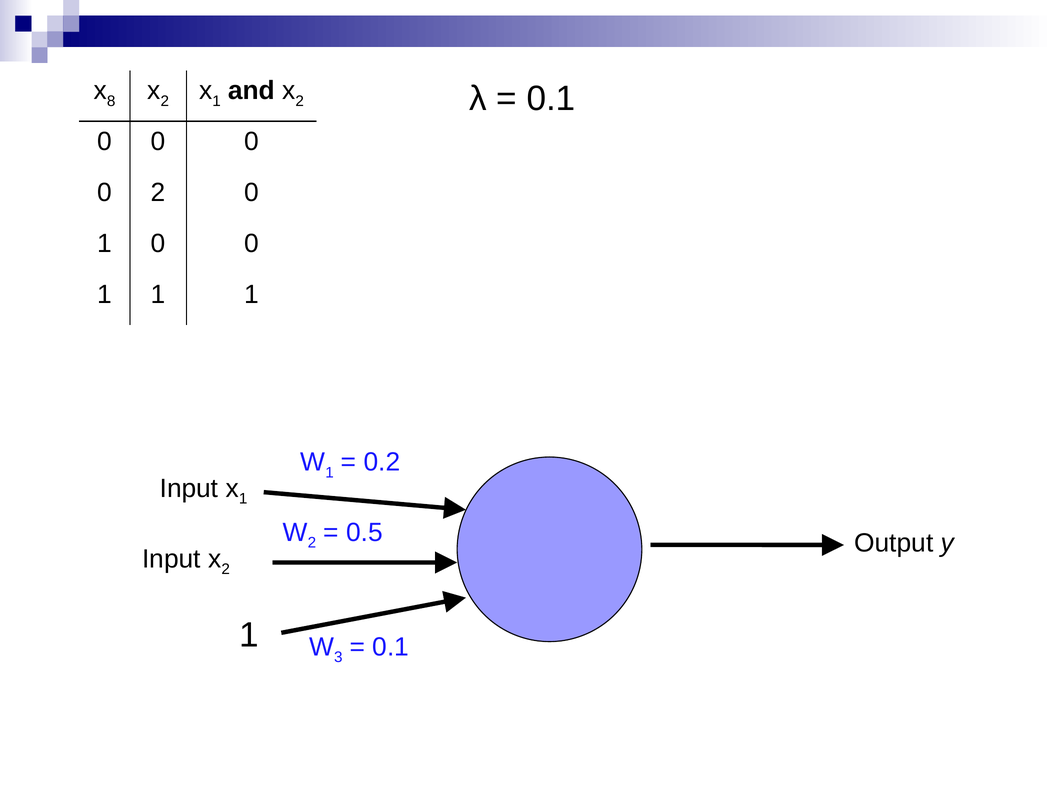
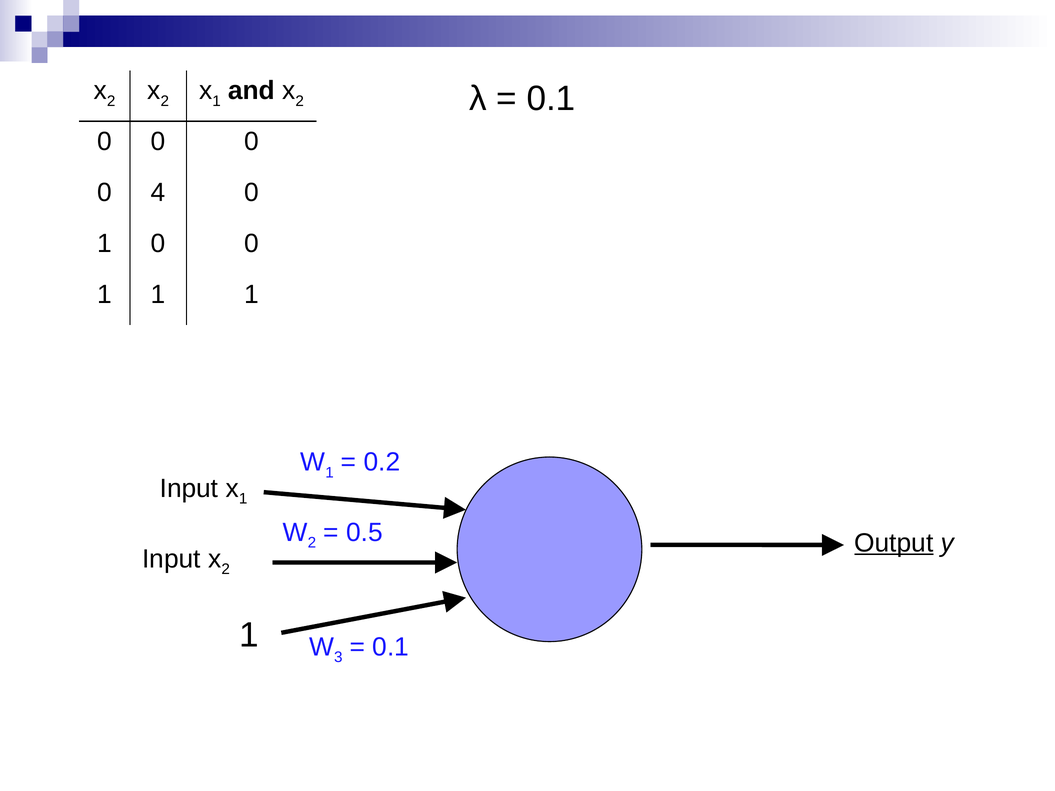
8: 8 -> 2 (111, 101)
0 2: 2 -> 4 (158, 193)
Output underline: none -> present (894, 543)
